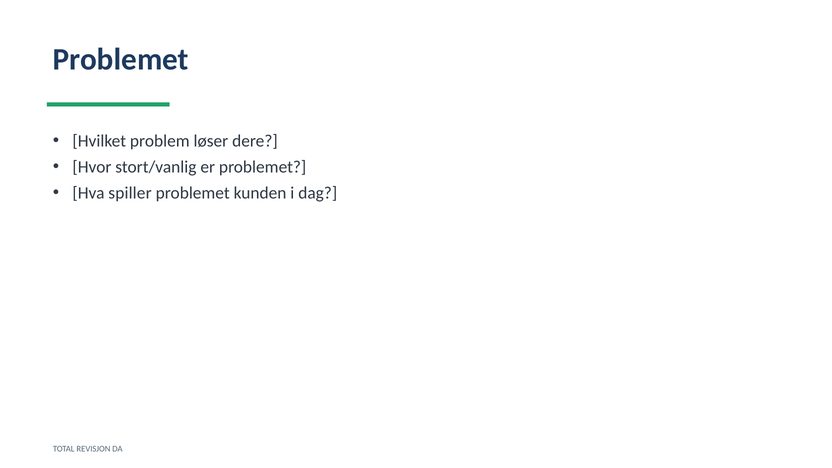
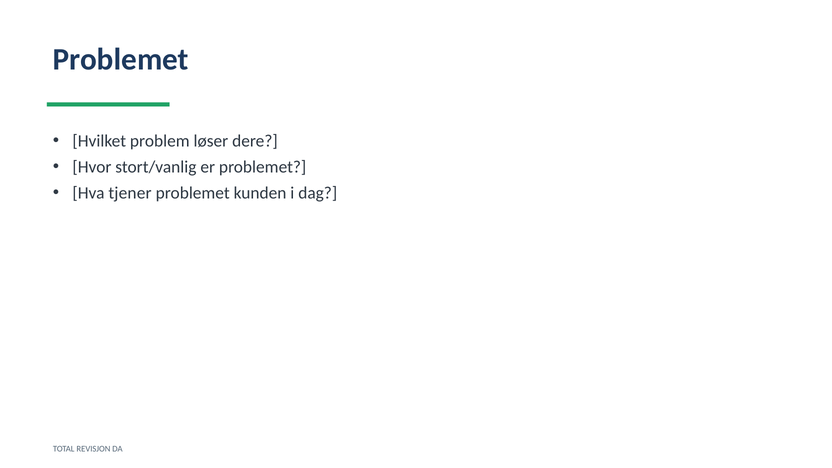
spiller: spiller -> tjener (130, 193)
